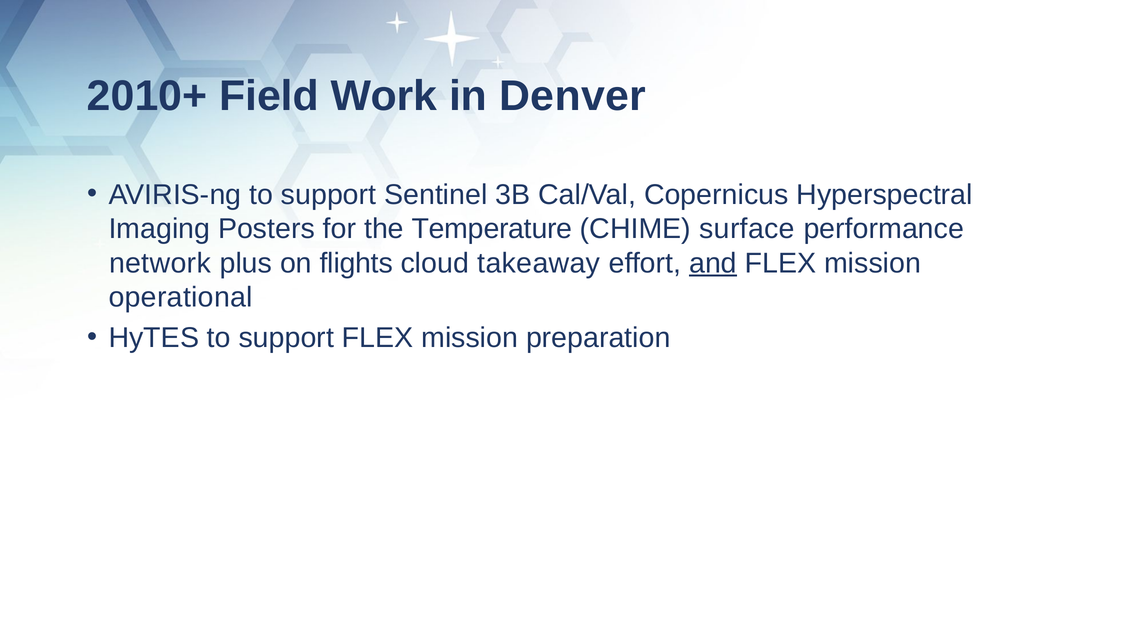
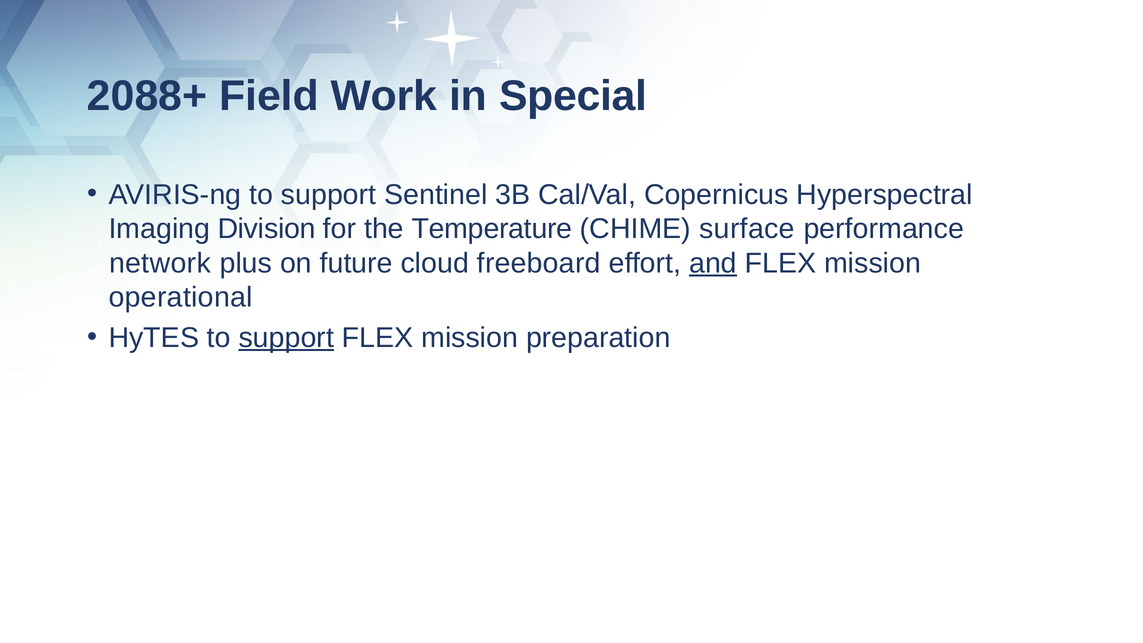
2010+: 2010+ -> 2088+ (147, 96)
Denver: Denver -> Special (573, 96)
Posters: Posters -> Division (267, 229)
flights: flights -> future (356, 263)
takeaway: takeaway -> freeboard (539, 263)
support underline: none -> present (286, 338)
